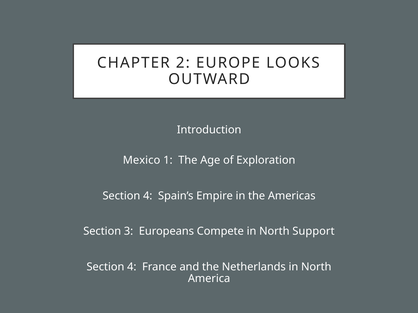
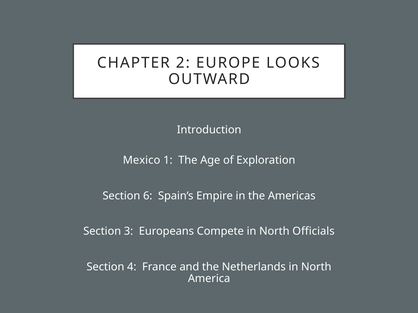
4: 4 -> 6 (148, 196)
Support: Support -> Officials (314, 232)
